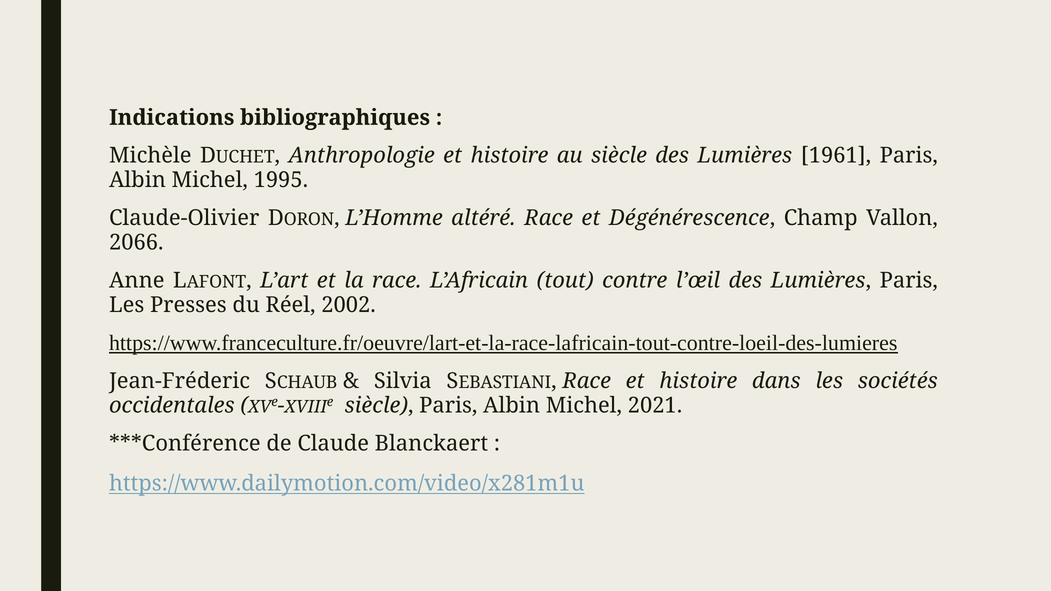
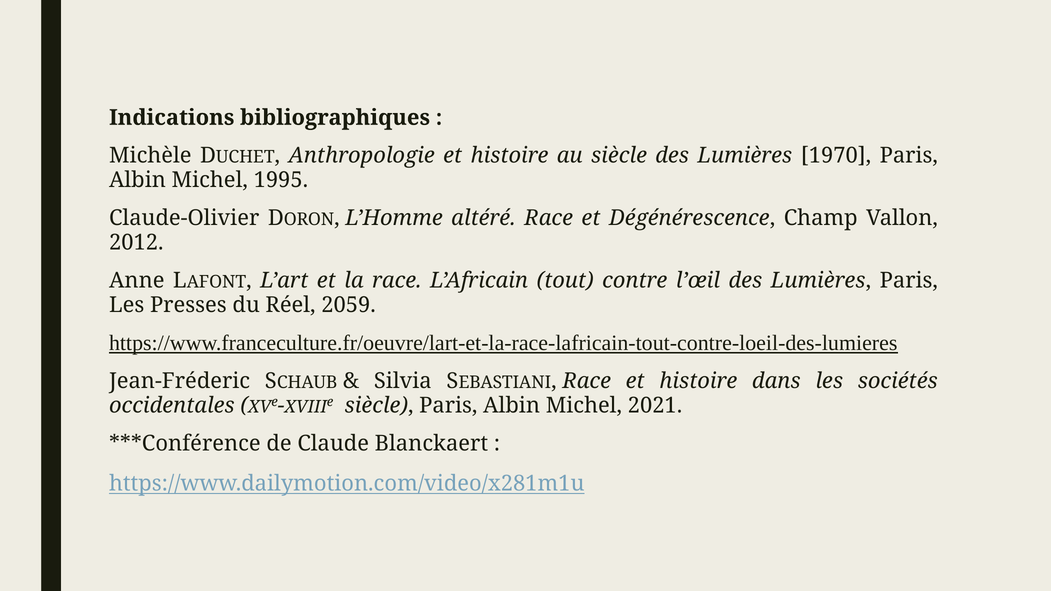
1961: 1961 -> 1970 (836, 156)
2066: 2066 -> 2012 (136, 243)
2002: 2002 -> 2059 (349, 305)
